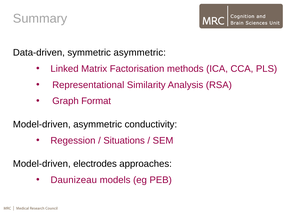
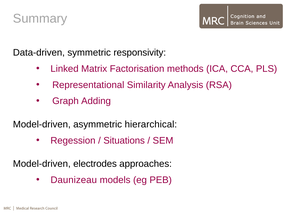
symmetric asymmetric: asymmetric -> responsivity (140, 53)
Format: Format -> Adding (96, 101)
conductivity: conductivity -> hierarchical (151, 125)
